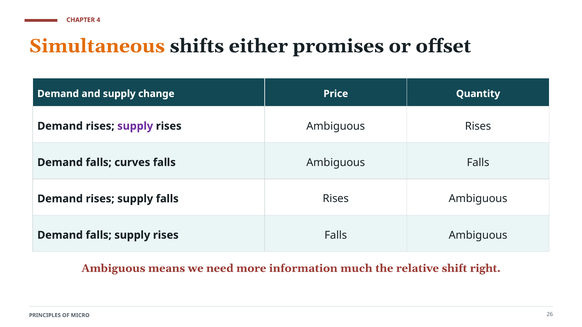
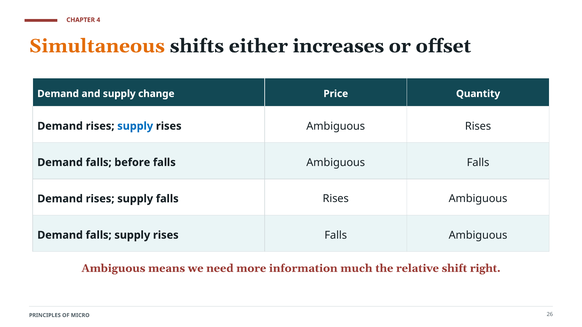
promises: promises -> increases (338, 46)
supply colour: purple -> blue (135, 126)
curves: curves -> before (132, 163)
